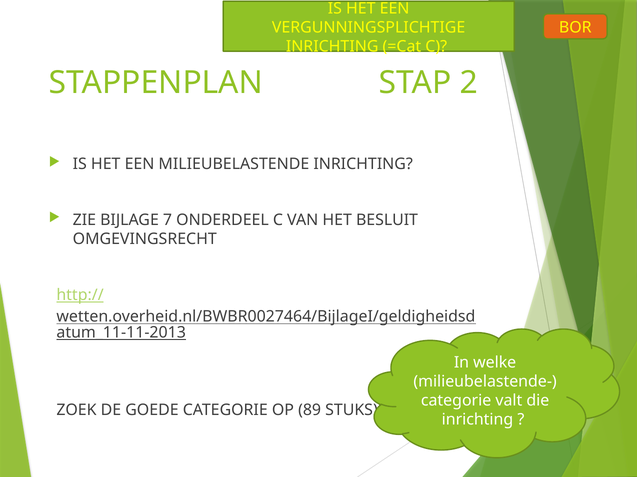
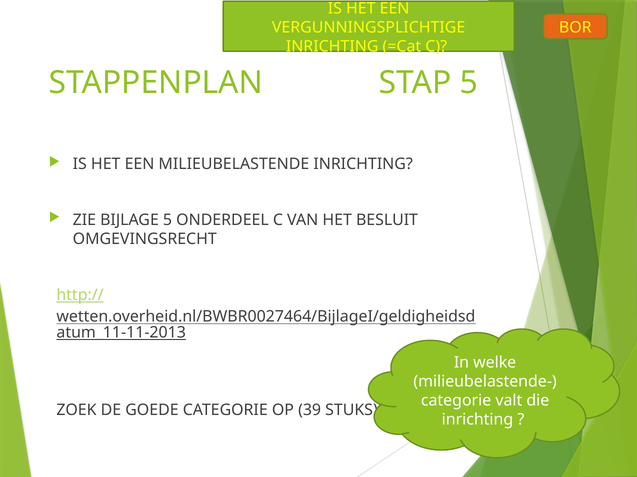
STAP 2: 2 -> 5 (469, 83)
BIJLAGE 7: 7 -> 5 (168, 220)
89: 89 -> 39 (310, 411)
